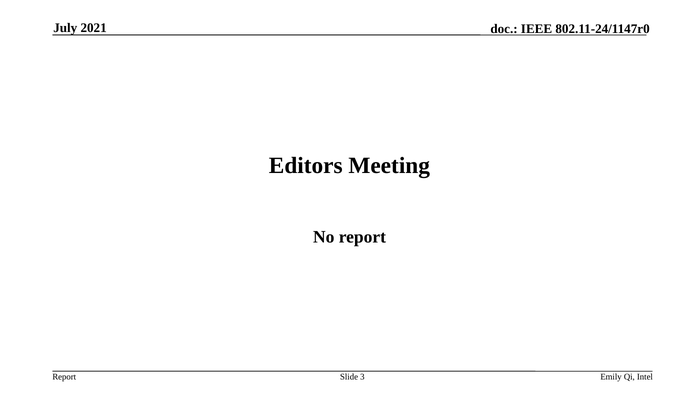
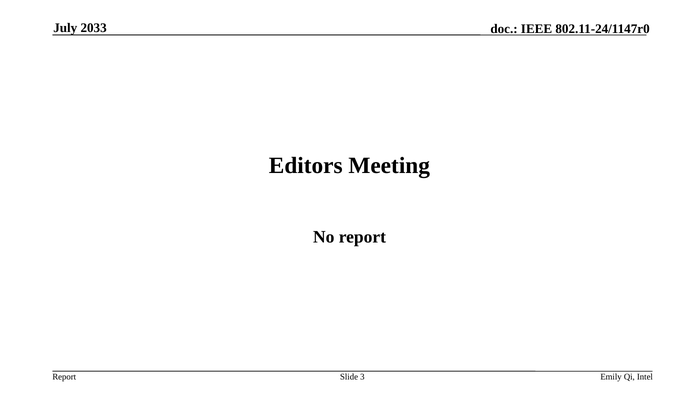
2021: 2021 -> 2033 (94, 28)
